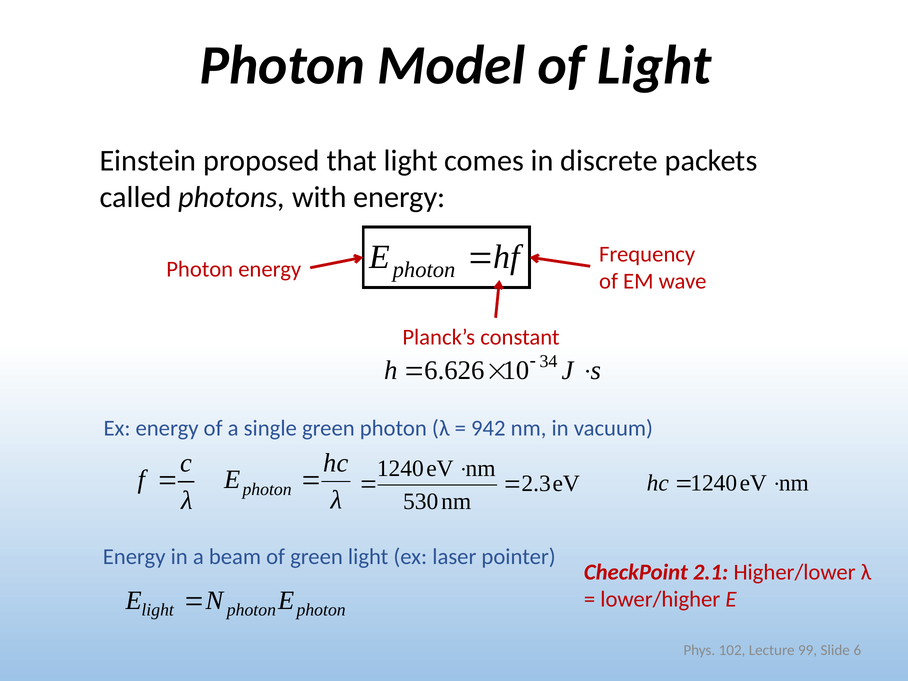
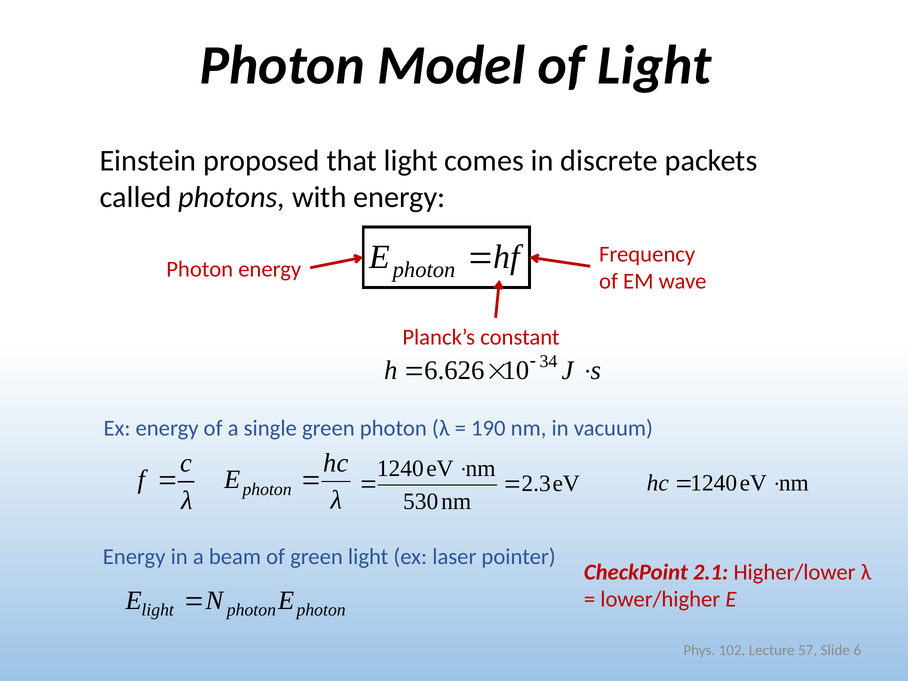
942: 942 -> 190 (488, 428)
99: 99 -> 57 (808, 650)
